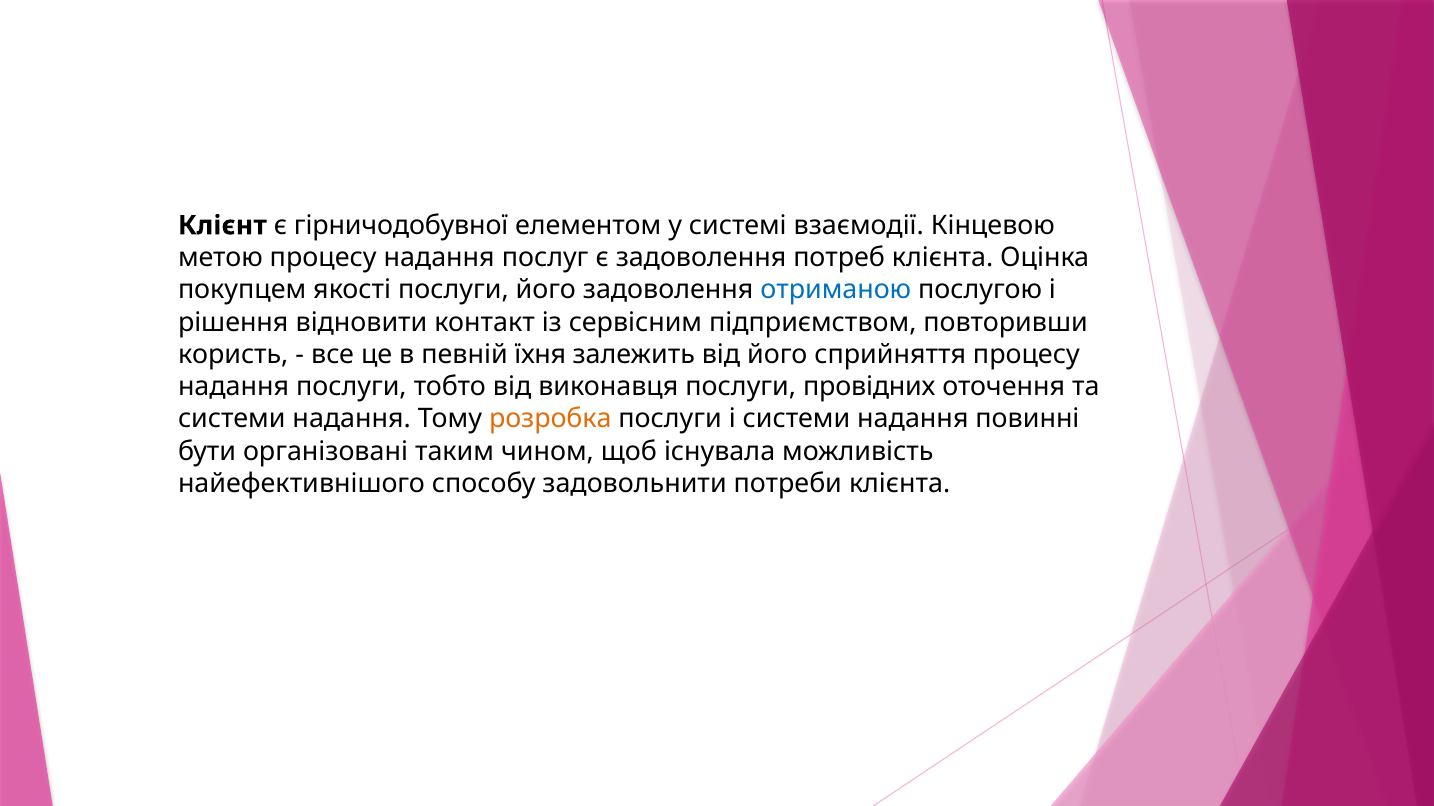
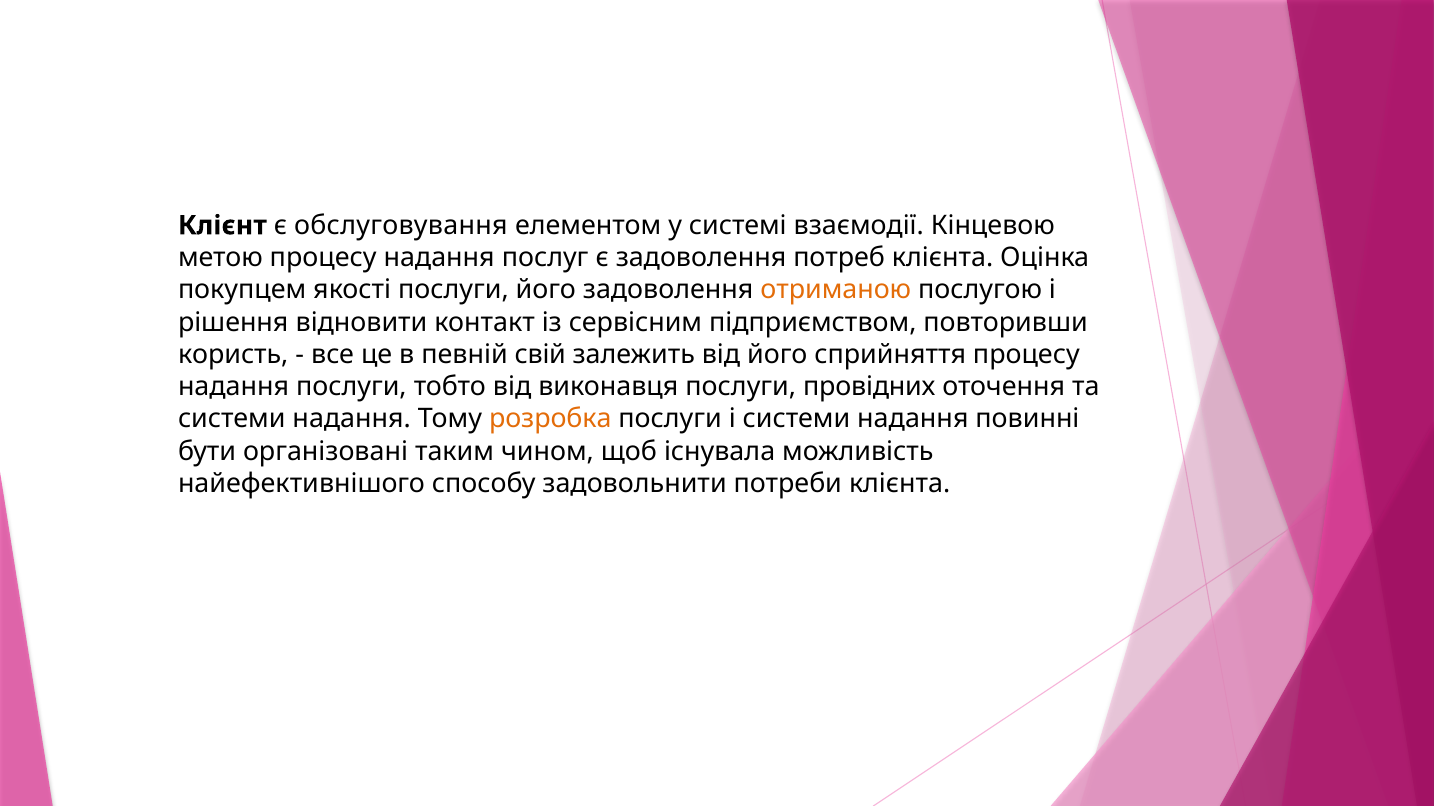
гірничодобувної: гірничодобувної -> обслуговування (401, 226)
отриманою colour: blue -> orange (836, 290)
їхня: їхня -> свій (540, 355)
